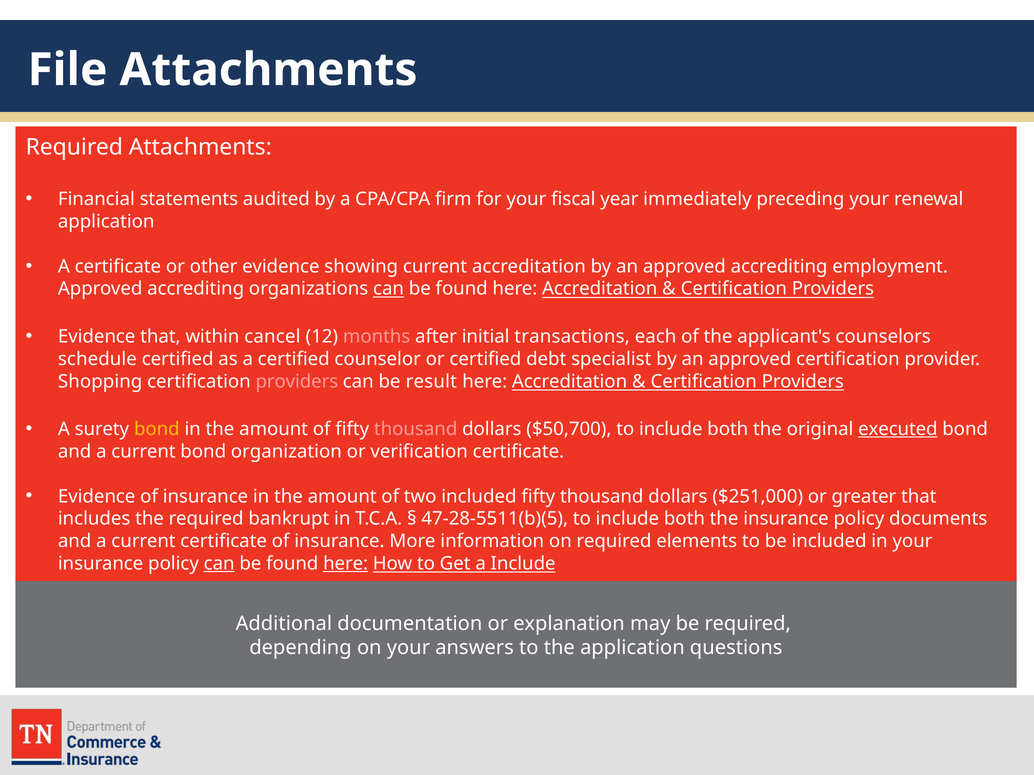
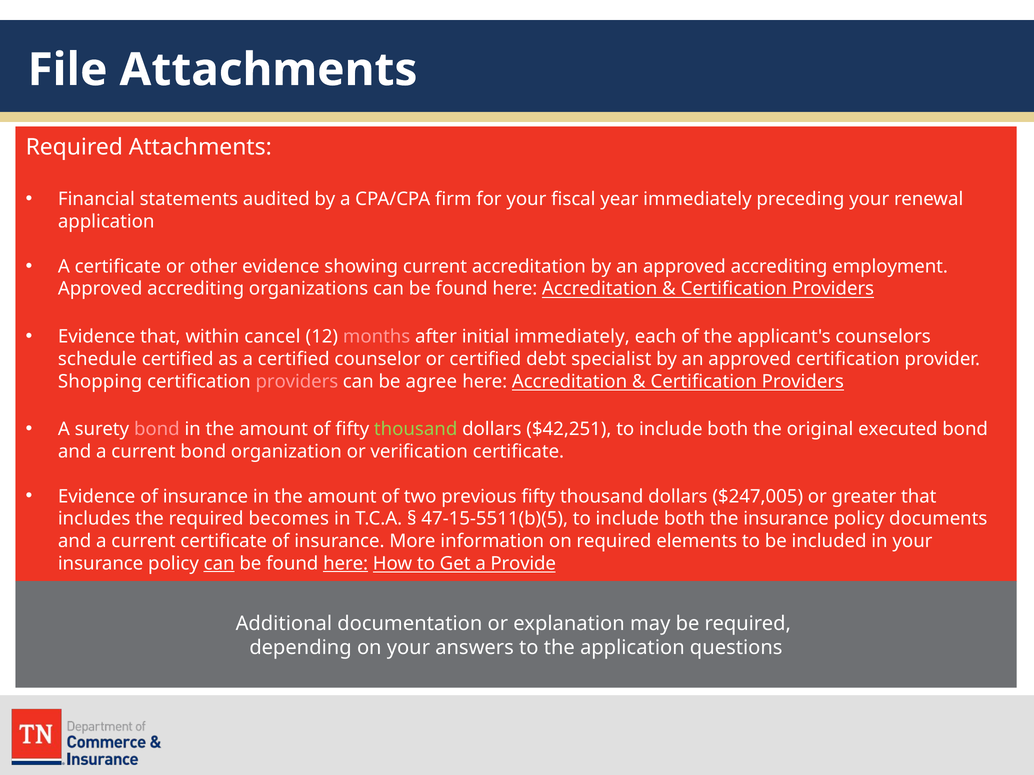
can underline: present -> none (389, 289)
initial transactions: transactions -> immediately (572, 337)
result: result -> agree (431, 382)
bond colour: yellow -> pink (157, 429)
thousand colour: pink -> light green (416, 429)
$50,700: $50,700 -> $42,251 (569, 429)
executed underline: present -> none (898, 429)
two included: included -> previous (479, 497)
$251,000: $251,000 -> $247,005 (758, 497)
bankrupt: bankrupt -> becomes (289, 519)
47-28-5511(b)(5: 47-28-5511(b)(5 -> 47-15-5511(b)(5 (495, 519)
a Include: Include -> Provide (523, 564)
